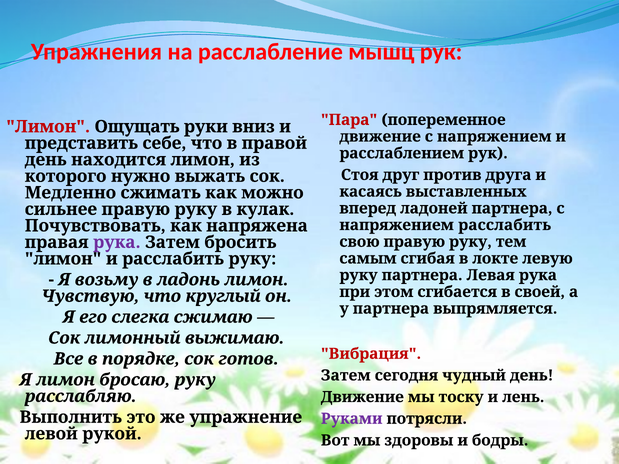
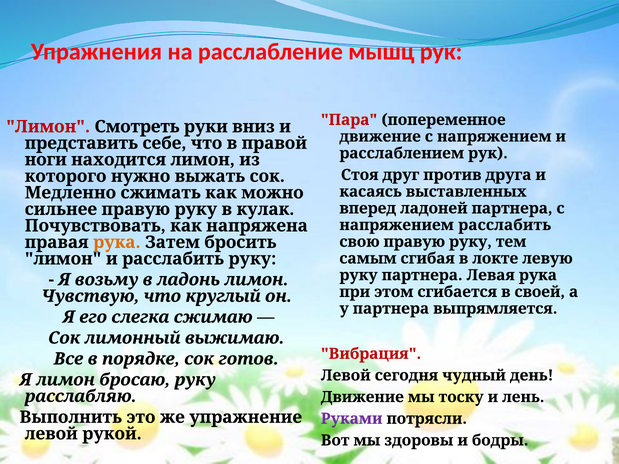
Ощущать: Ощущать -> Смотреть (137, 127)
день: день -> ноги (46, 160)
рука colour: purple -> orange (117, 242)
Затем: Затем -> Левой (346, 376)
